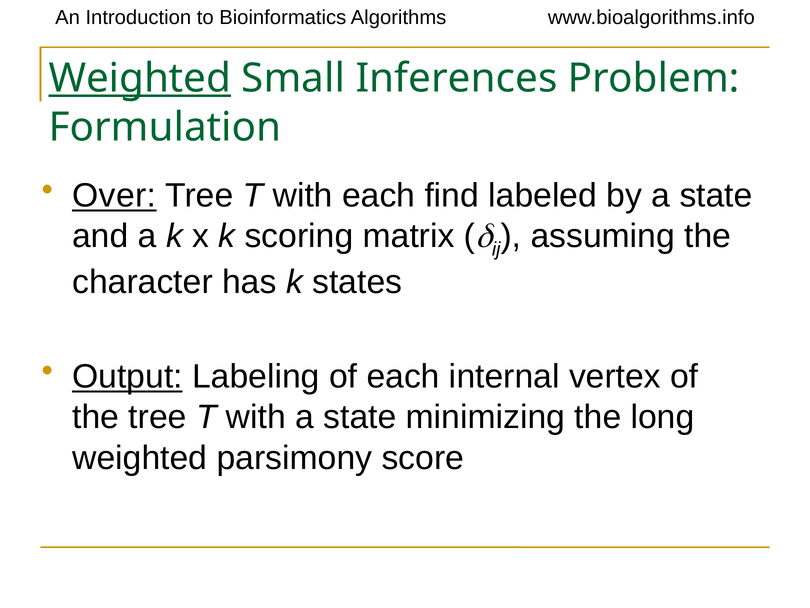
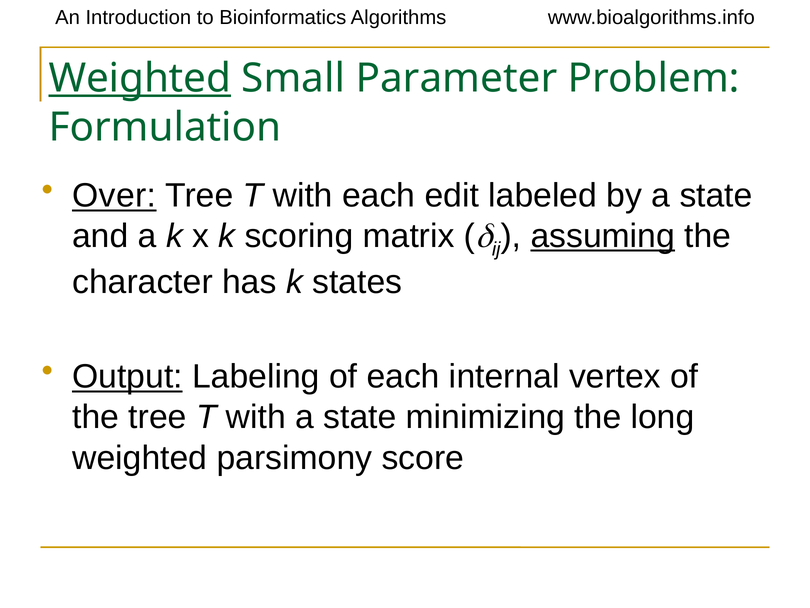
Inferences: Inferences -> Parameter (457, 78)
find: find -> edit (452, 195)
assuming underline: none -> present (603, 236)
